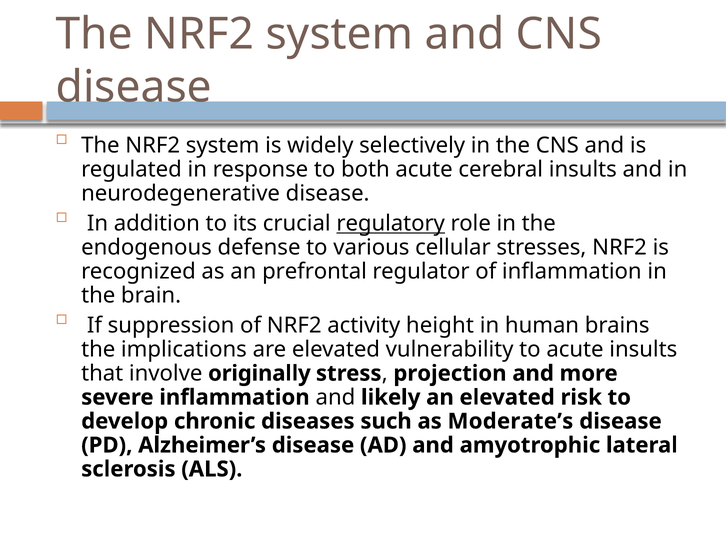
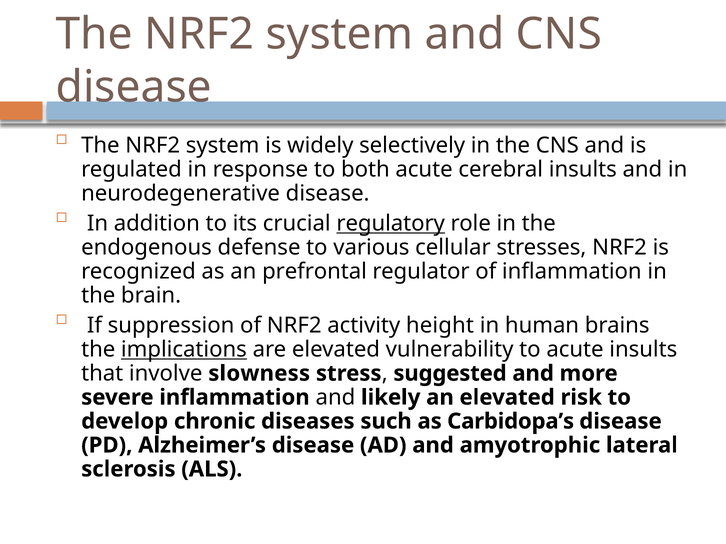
implications underline: none -> present (184, 350)
originally: originally -> slowness (259, 374)
projection: projection -> suggested (450, 374)
Moderate’s: Moderate’s -> Carbidopa’s (511, 422)
